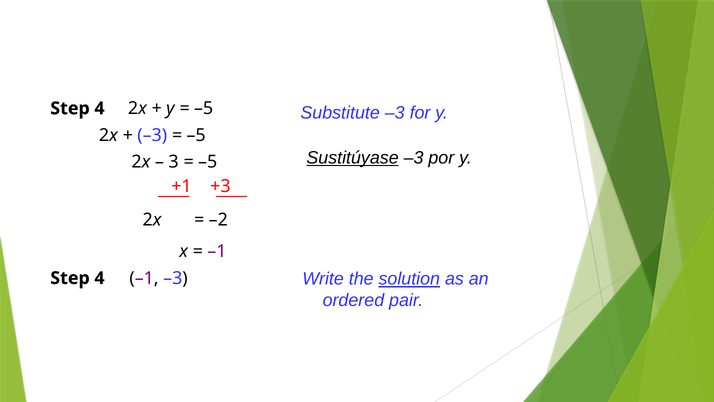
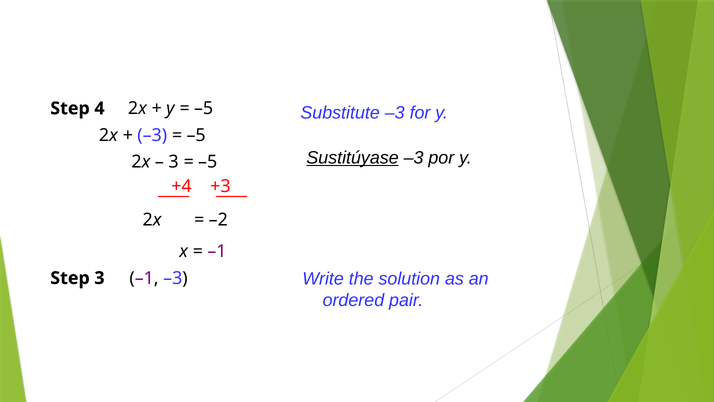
+1: +1 -> +4 (181, 186)
solution underline: present -> none (409, 279)
4: 4 -> 3 (99, 278)
